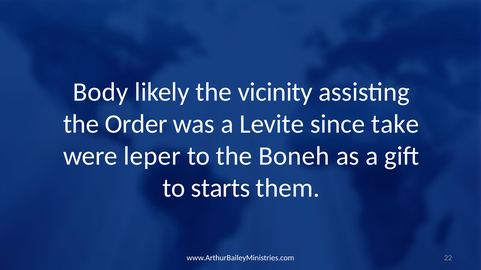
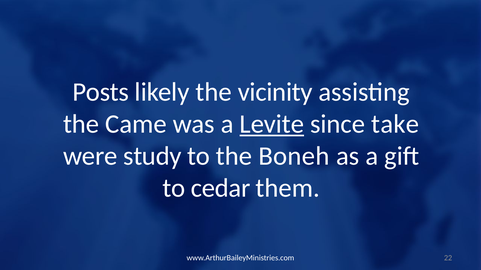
Body: Body -> Posts (101, 92)
Order: Order -> Came (136, 124)
Levite underline: none -> present (272, 124)
leper: leper -> study (152, 156)
starts: starts -> cedar (221, 188)
